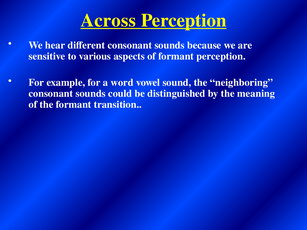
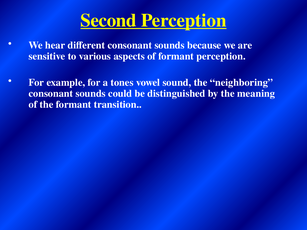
Across: Across -> Second (108, 20)
word: word -> tones (122, 83)
